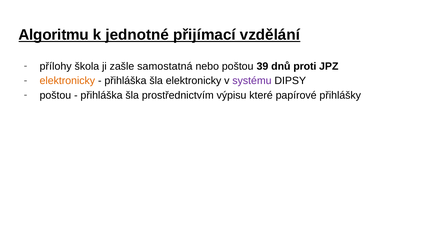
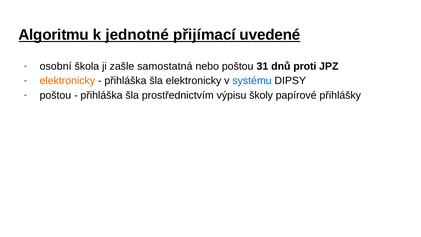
vzdělání: vzdělání -> uvedené (270, 35)
přílohy: přílohy -> osobní (56, 66)
39: 39 -> 31 (262, 66)
systému colour: purple -> blue (252, 81)
které: které -> školy (261, 95)
